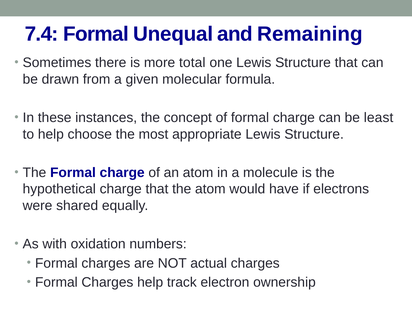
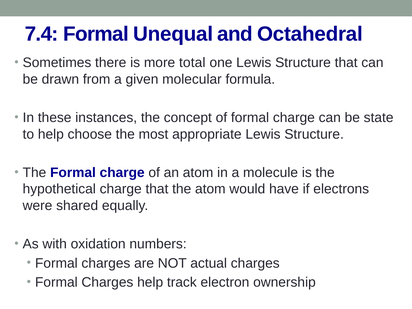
Remaining: Remaining -> Octahedral (310, 34)
least: least -> state (379, 118)
